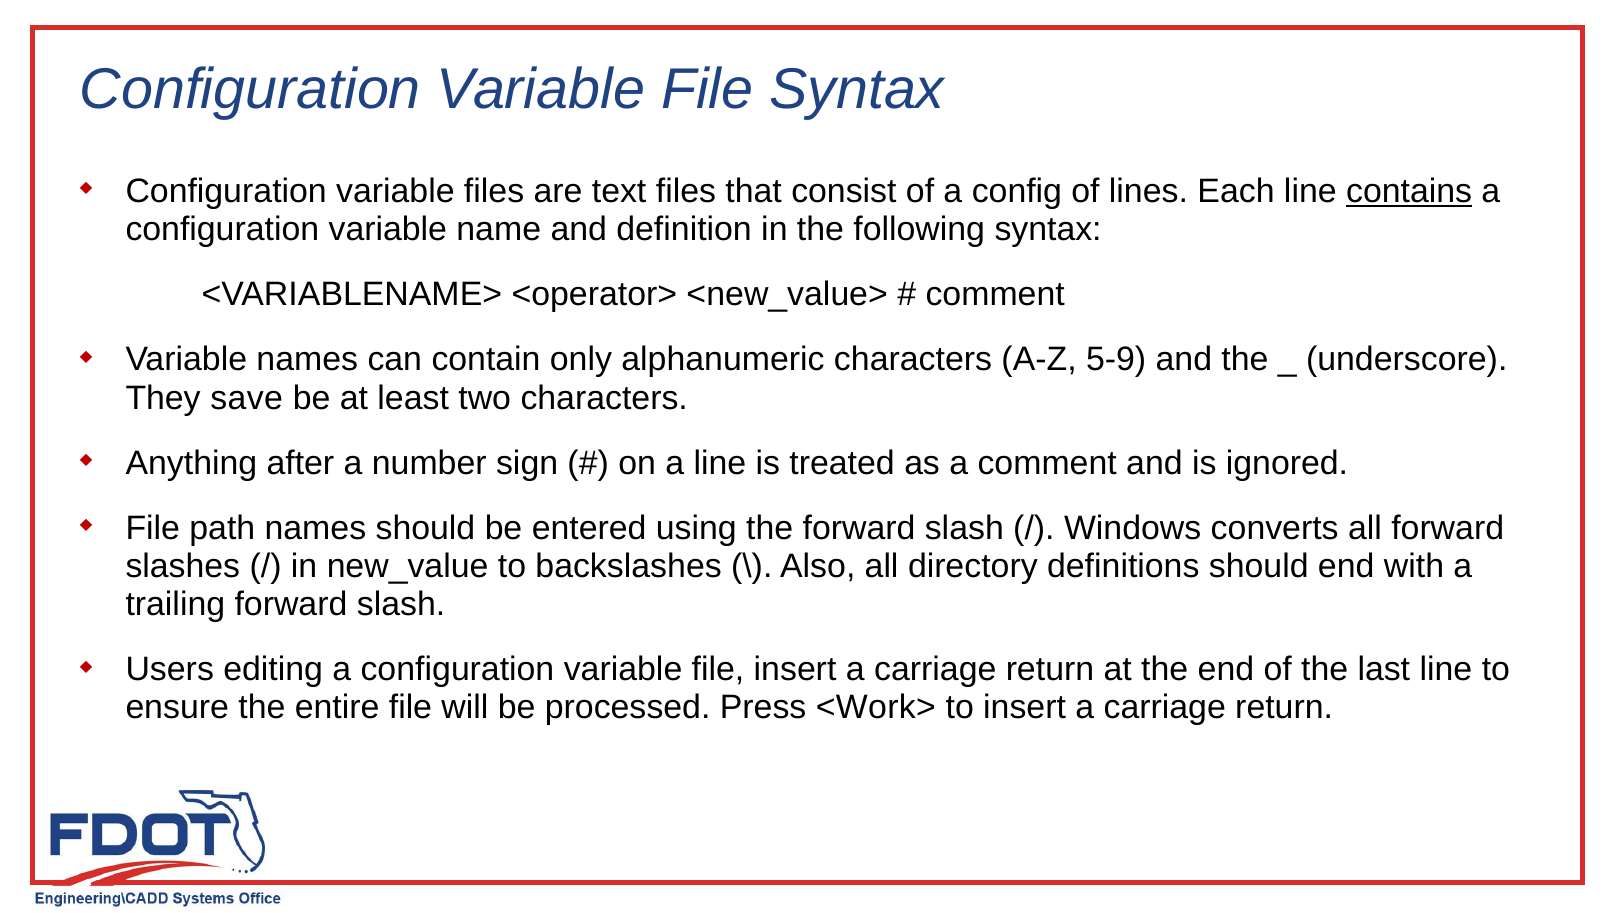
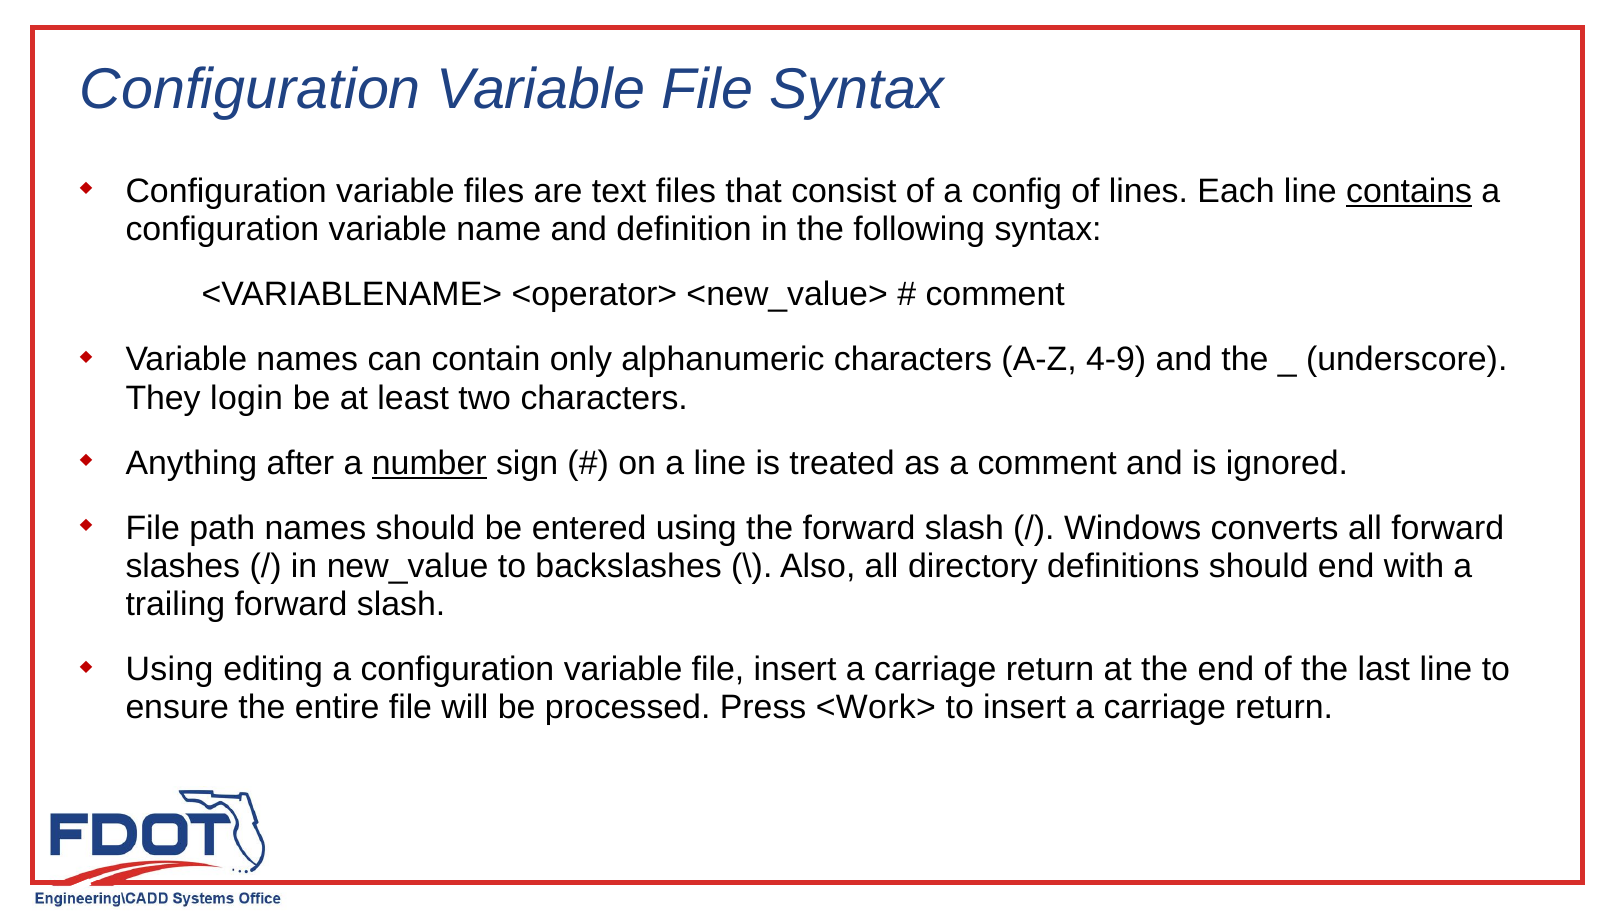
5-9: 5-9 -> 4-9 (1116, 360)
save: save -> login (247, 398)
number underline: none -> present (429, 463)
Users: Users -> Using (170, 670)
